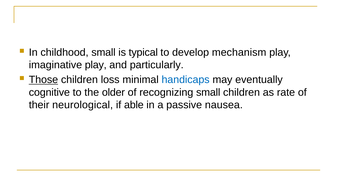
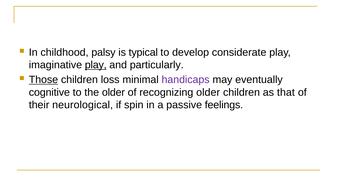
childhood small: small -> palsy (103, 53)
mechanism: mechanism -> considerate (239, 53)
play underline: none -> present (96, 65)
handicaps colour: blue -> purple (186, 80)
recognizing small: small -> older (208, 93)
rate: rate -> that (286, 93)
able: able -> spin (134, 105)
nausea: nausea -> feelings (224, 105)
